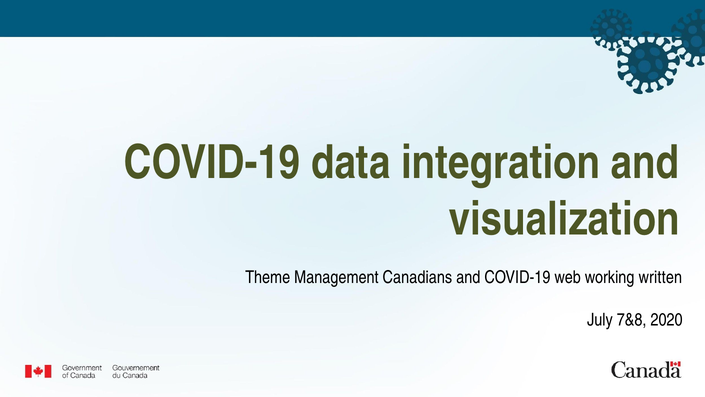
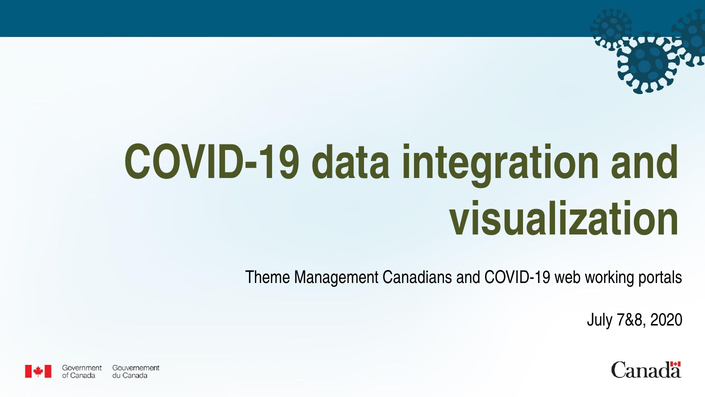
written: written -> portals (660, 277)
